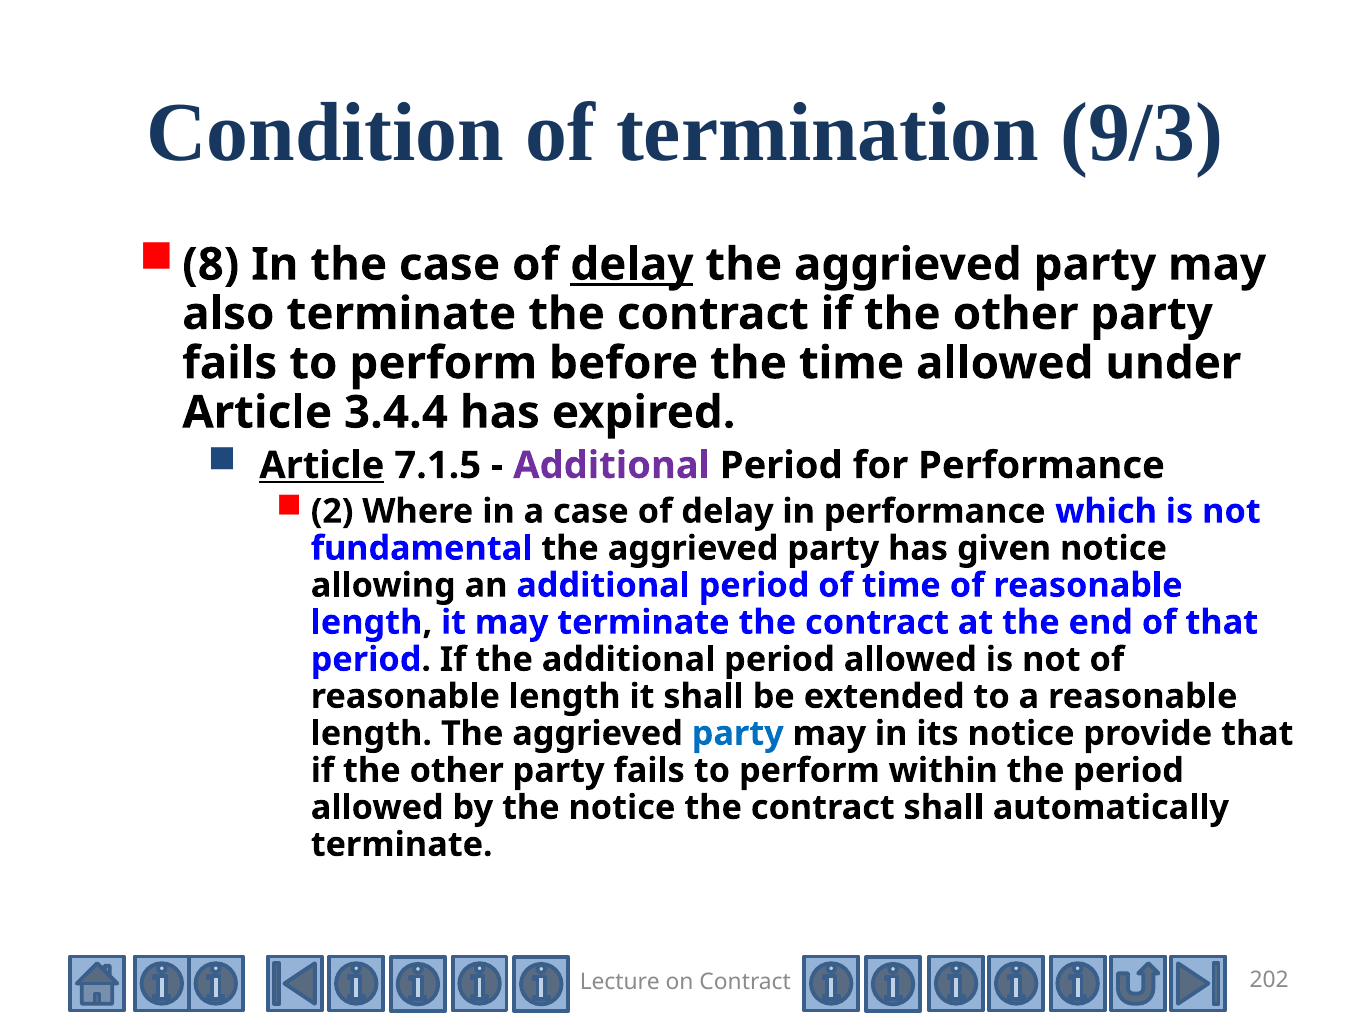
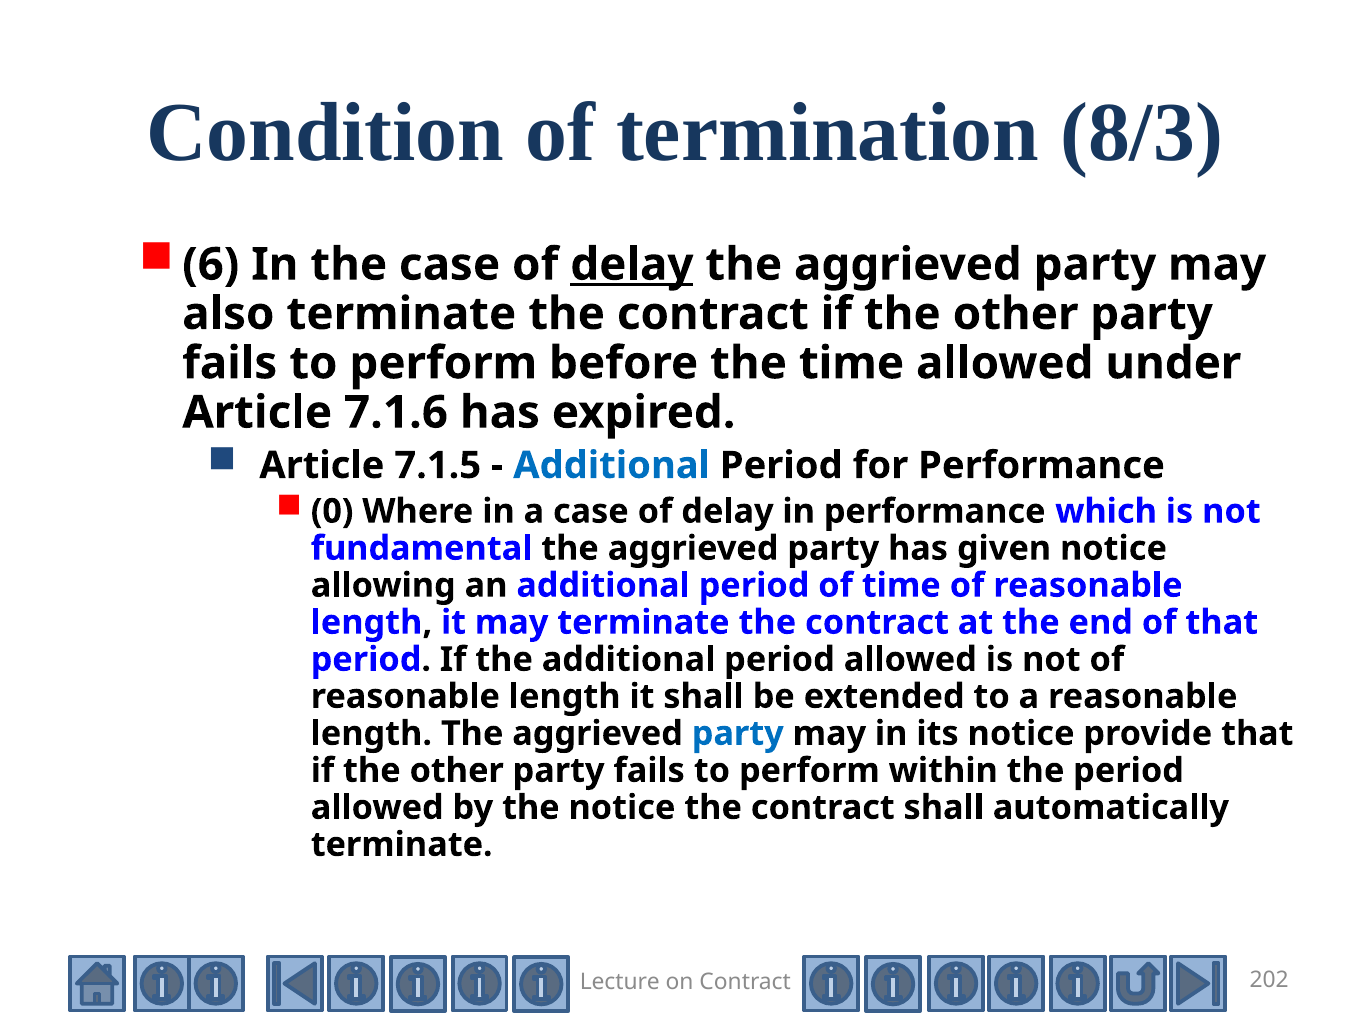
9/3: 9/3 -> 8/3 (1142, 133)
8: 8 -> 6 (211, 265)
3.4.4: 3.4.4 -> 7.1.6 (396, 413)
Article underline: present -> none (322, 466)
Additional colour: purple -> blue (612, 466)
2: 2 -> 0 (332, 512)
